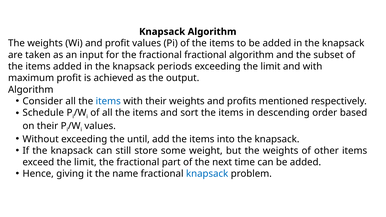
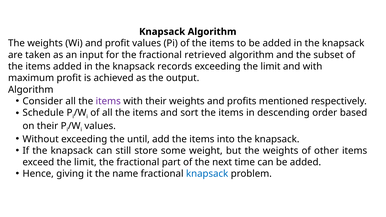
fractional fractional: fractional -> retrieved (205, 55)
periods: periods -> records (175, 66)
items colour: blue -> purple (108, 101)
